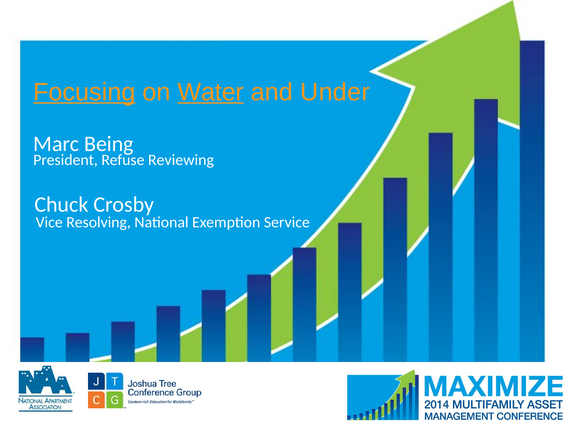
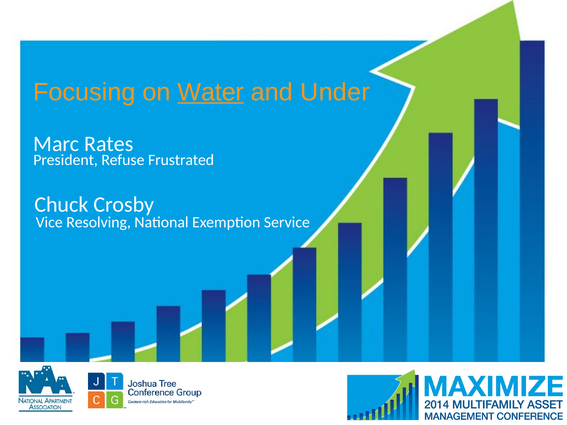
Focusing underline: present -> none (84, 92)
Being: Being -> Rates (109, 144)
Reviewing: Reviewing -> Frustrated (181, 160)
